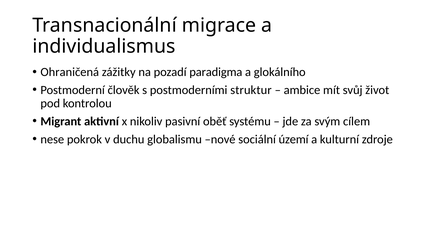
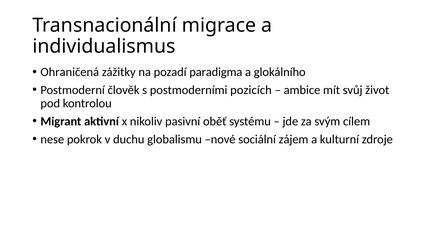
struktur: struktur -> pozicích (251, 90)
území: území -> zájem (294, 139)
